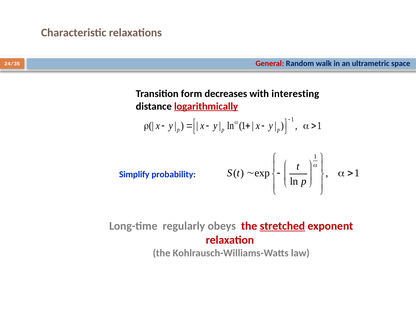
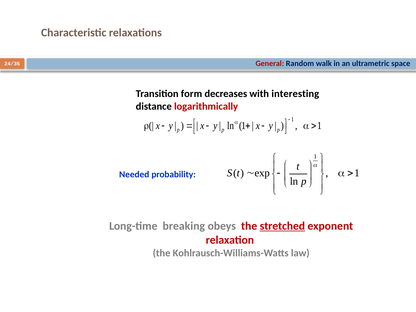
logarithmically underline: present -> none (206, 106)
Simplify: Simplify -> Needed (134, 175)
regularly: regularly -> breaking (184, 226)
